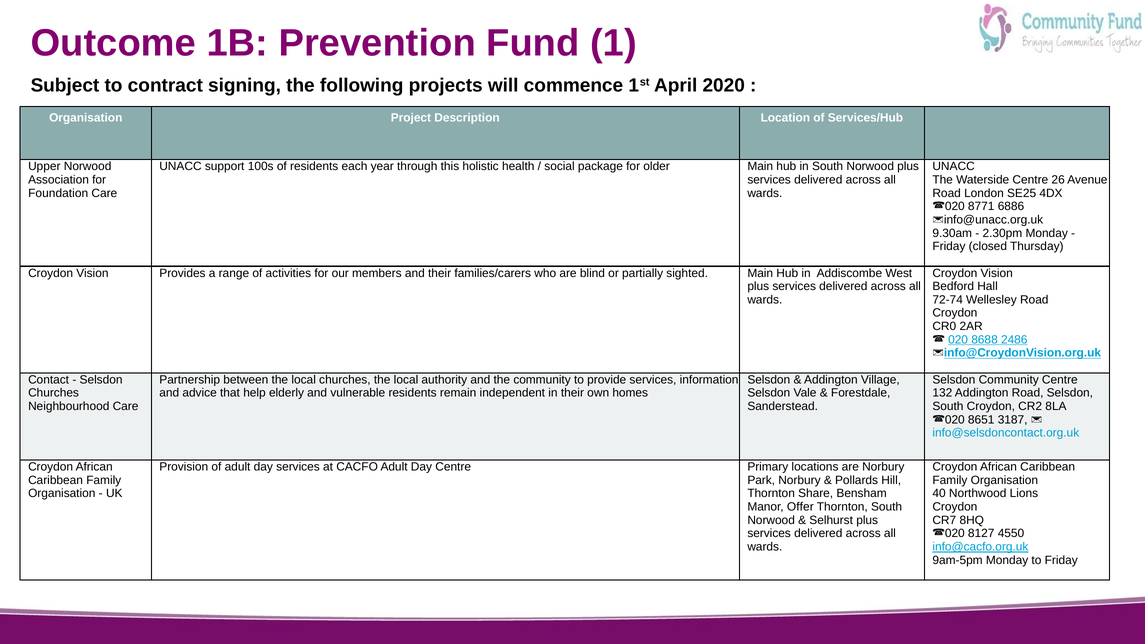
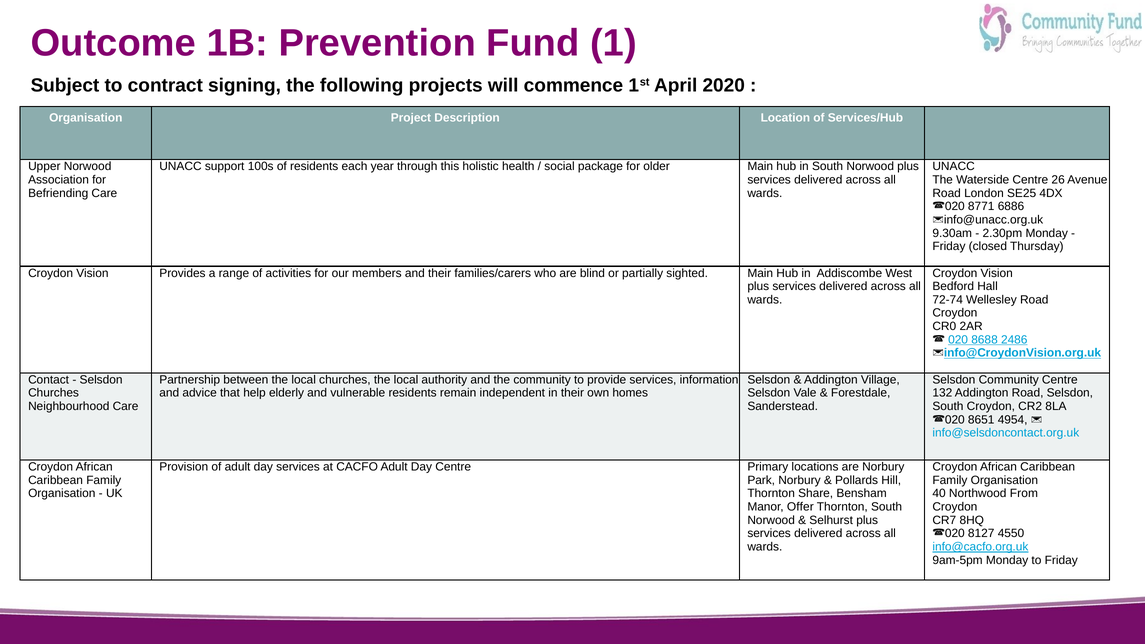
Foundation: Foundation -> Befriending (58, 193)
3187: 3187 -> 4954 (1013, 420)
Lions: Lions -> From (1024, 494)
